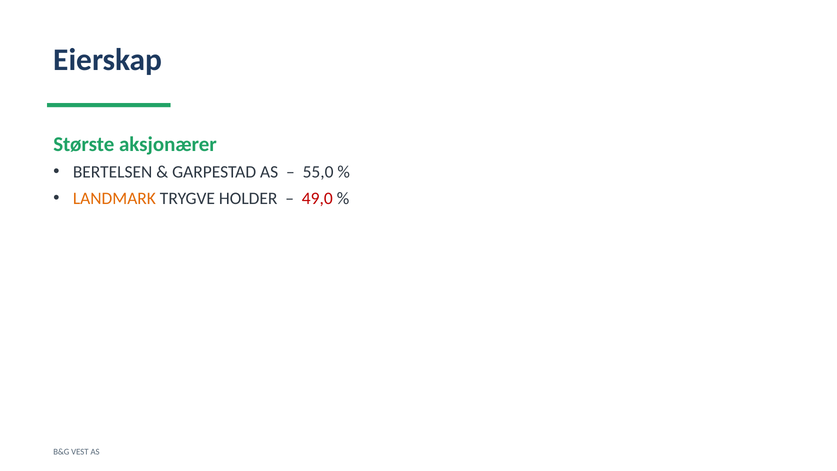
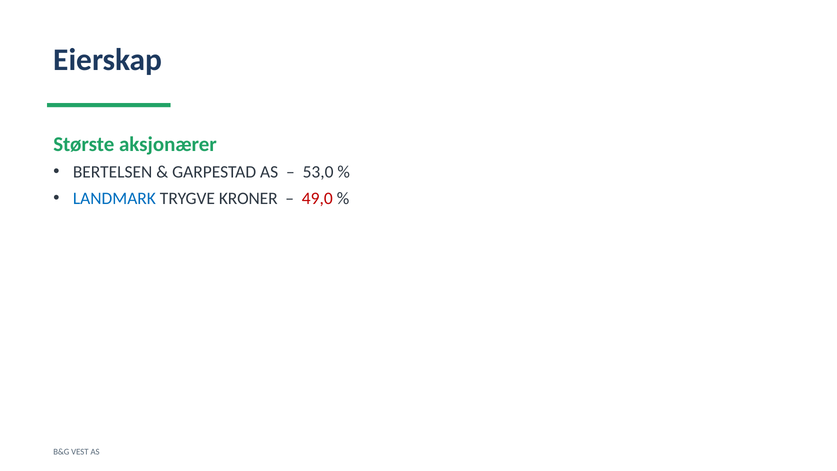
55,0: 55,0 -> 53,0 (318, 172)
LANDMARK colour: orange -> blue (114, 198)
HOLDER: HOLDER -> KRONER (248, 198)
